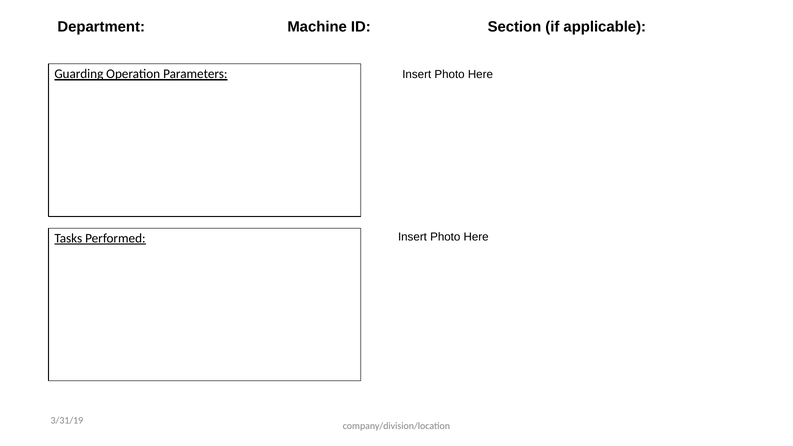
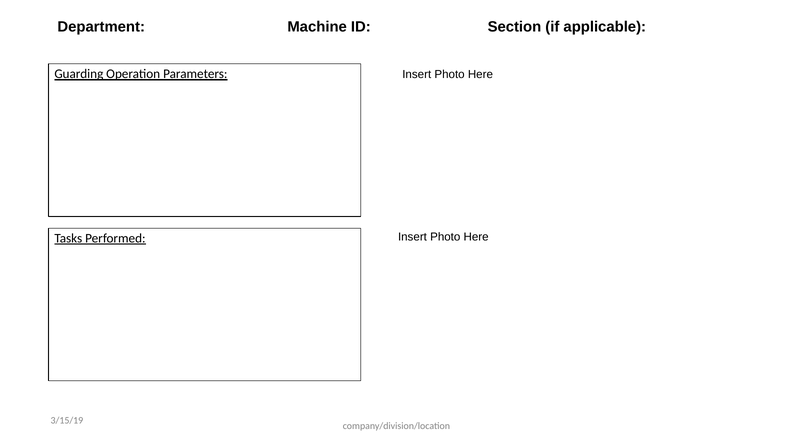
3/31/19: 3/31/19 -> 3/15/19 (67, 420)
